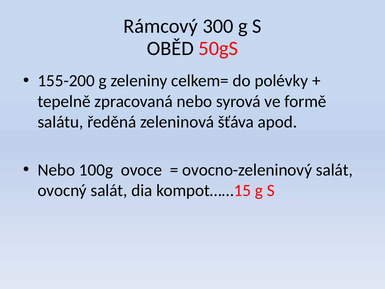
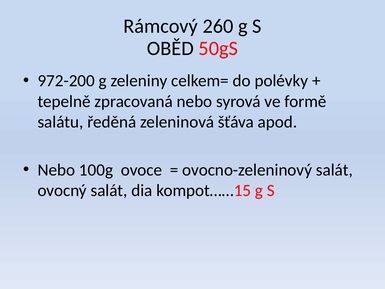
300: 300 -> 260 (218, 26)
155-200: 155-200 -> 972-200 (66, 81)
